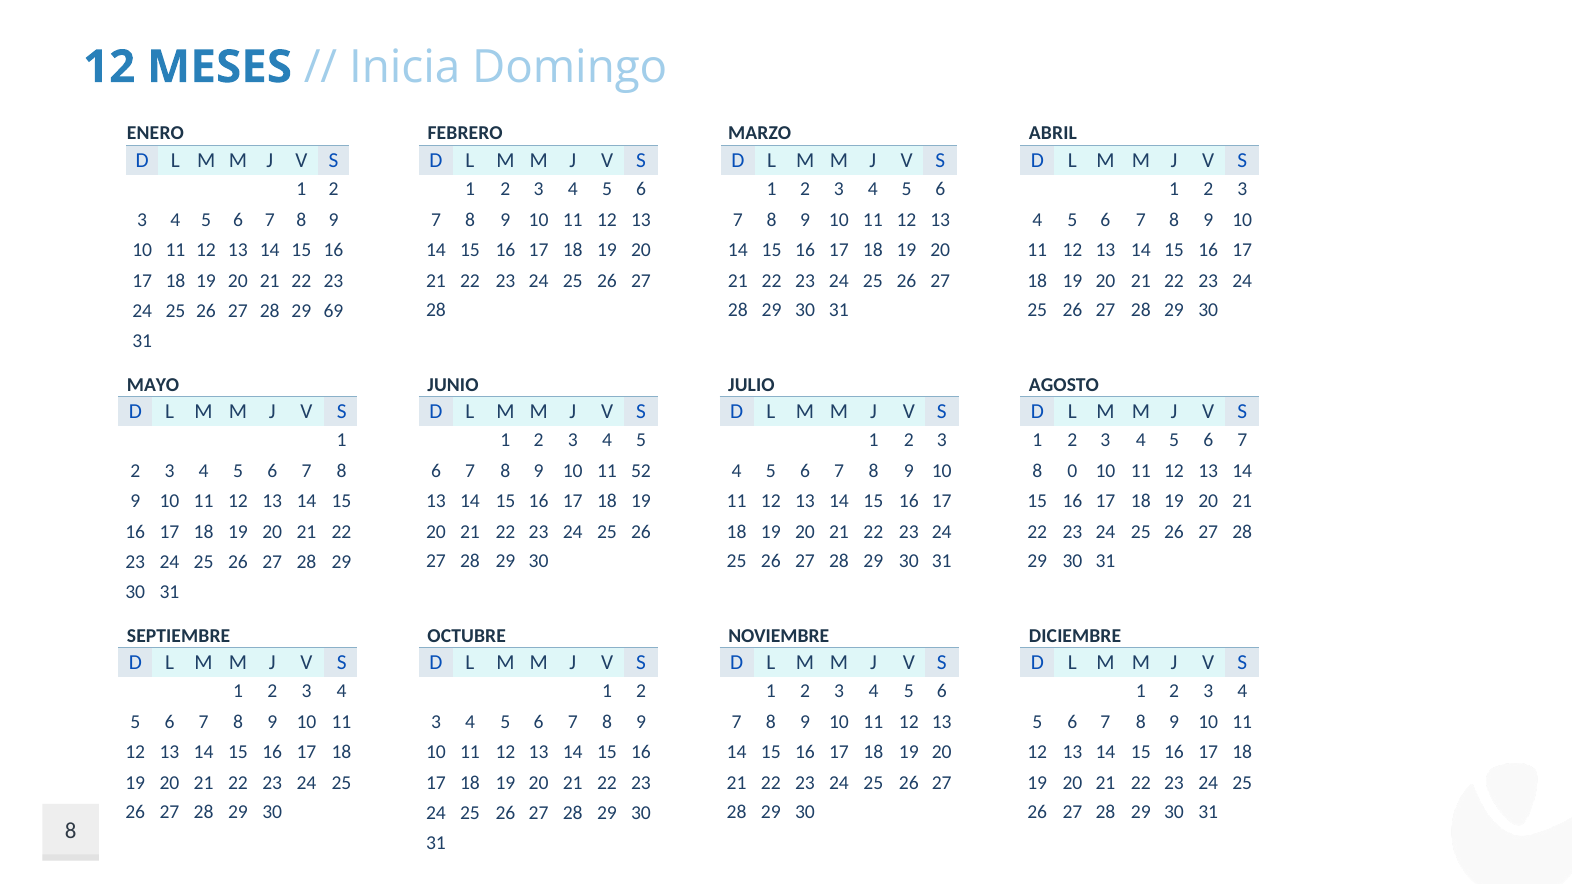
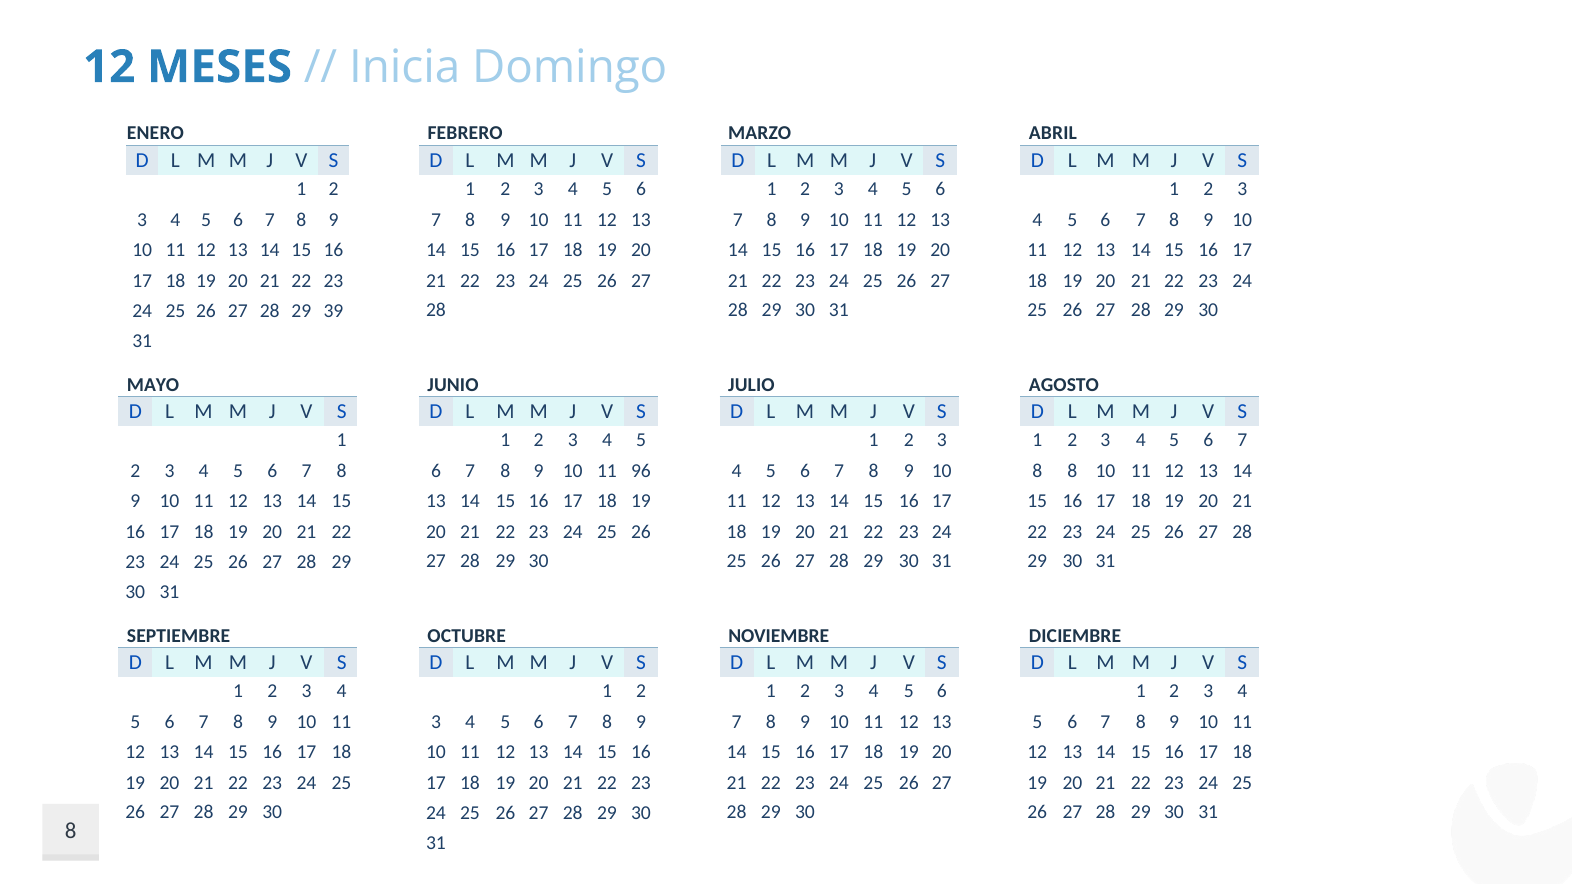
69: 69 -> 39 (333, 311)
52: 52 -> 96 (641, 471)
8 0: 0 -> 8 (1072, 471)
